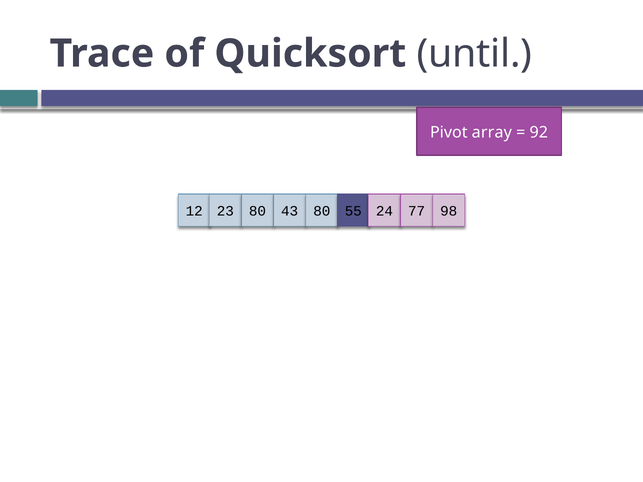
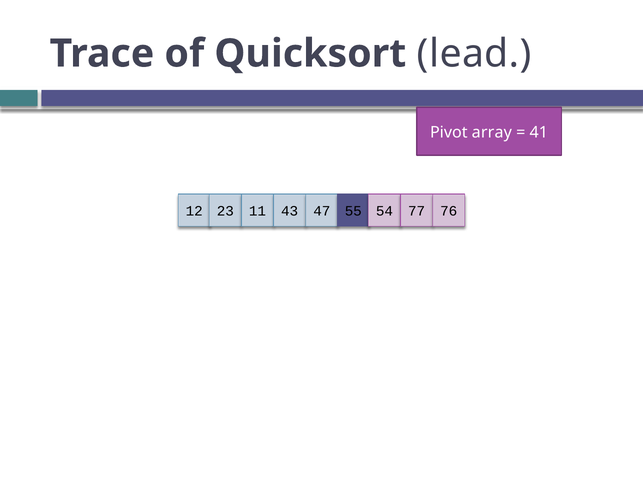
until: until -> lead (474, 54)
92: 92 -> 41 (539, 132)
23 80: 80 -> 11 (258, 211)
43 80: 80 -> 47 (322, 211)
24: 24 -> 54 (384, 211)
98: 98 -> 76 (449, 211)
